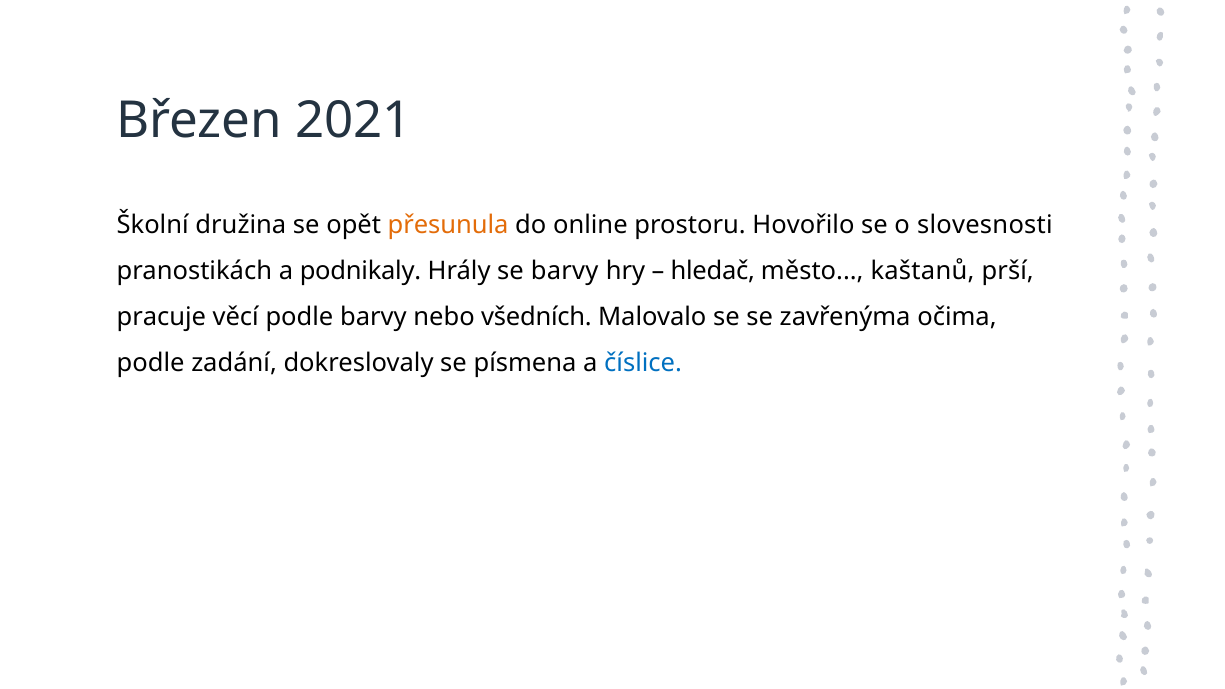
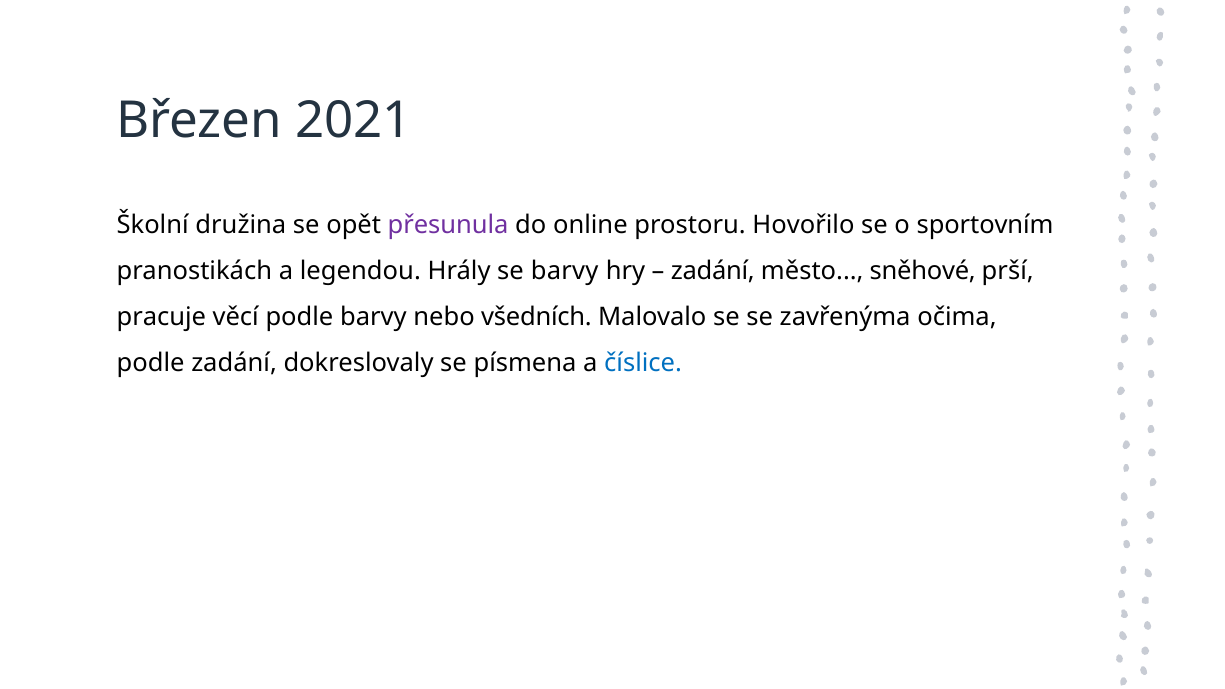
přesunula colour: orange -> purple (448, 225)
slovesnosti: slovesnosti -> sportovním (985, 225)
podnikaly: podnikaly -> legendou (360, 271)
hledač: hledač -> zadání (713, 271)
kaštanů: kaštanů -> sněhové (923, 271)
